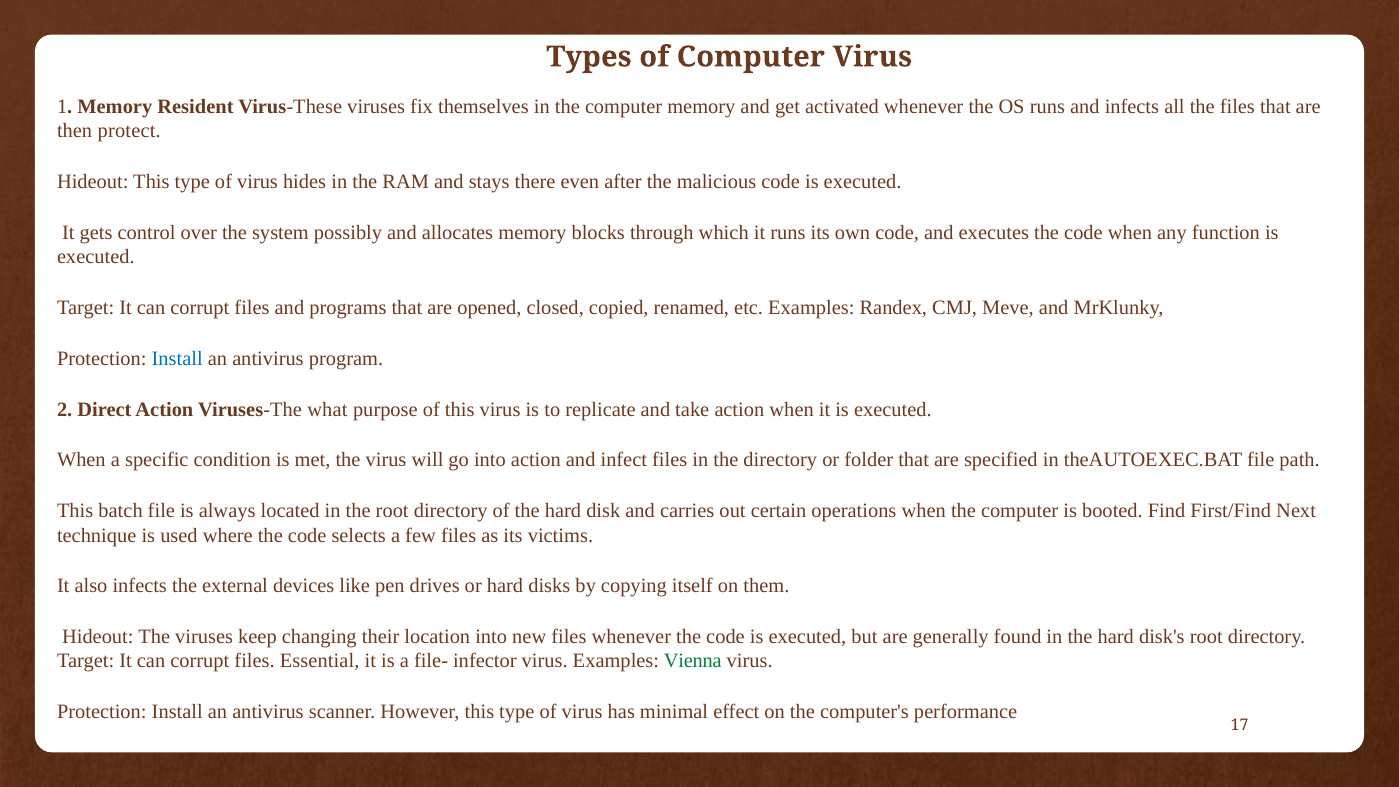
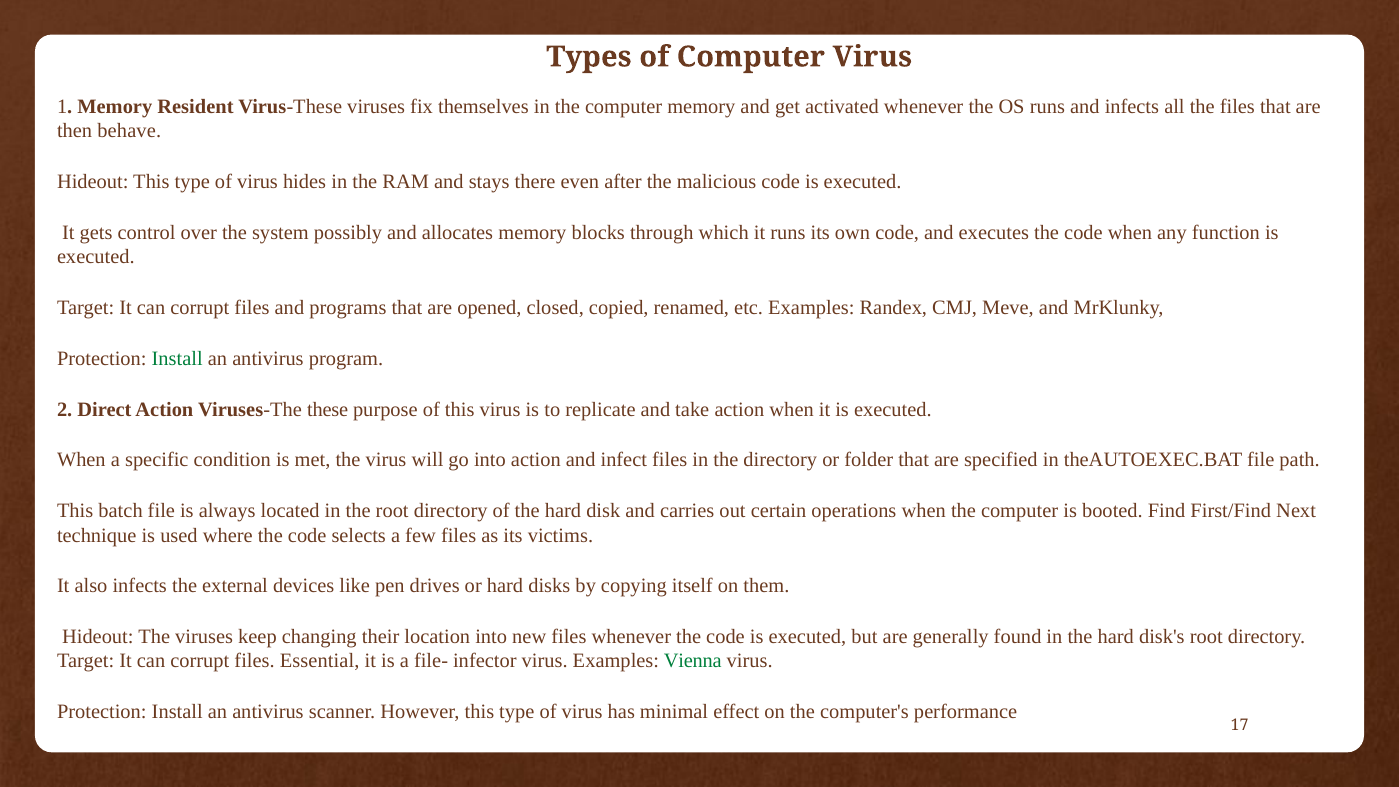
protect: protect -> behave (129, 131)
Install colour: blue -> green (177, 359)
what: what -> these (328, 409)
